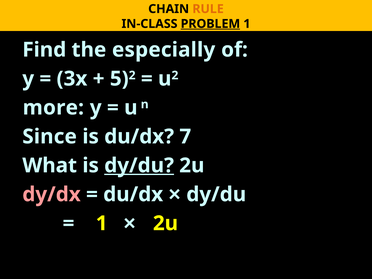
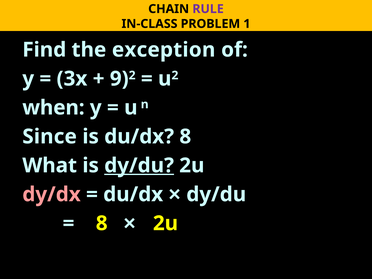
RULE colour: orange -> purple (208, 9)
PROBLEM underline: present -> none (210, 24)
especially: especially -> exception (164, 50)
5: 5 -> 9 (119, 79)
more: more -> when (53, 108)
du/dx 7: 7 -> 8 (185, 137)
1: 1 -> 8 (102, 223)
